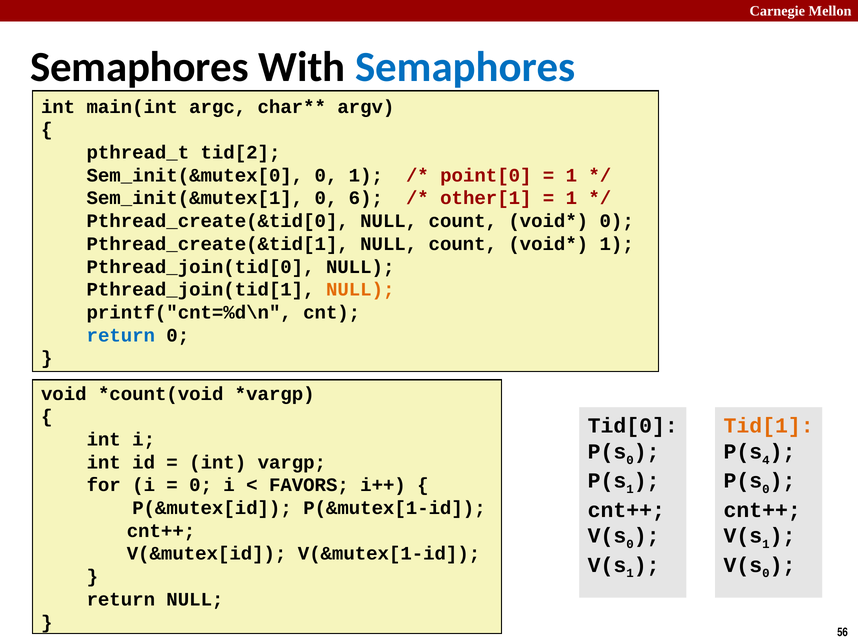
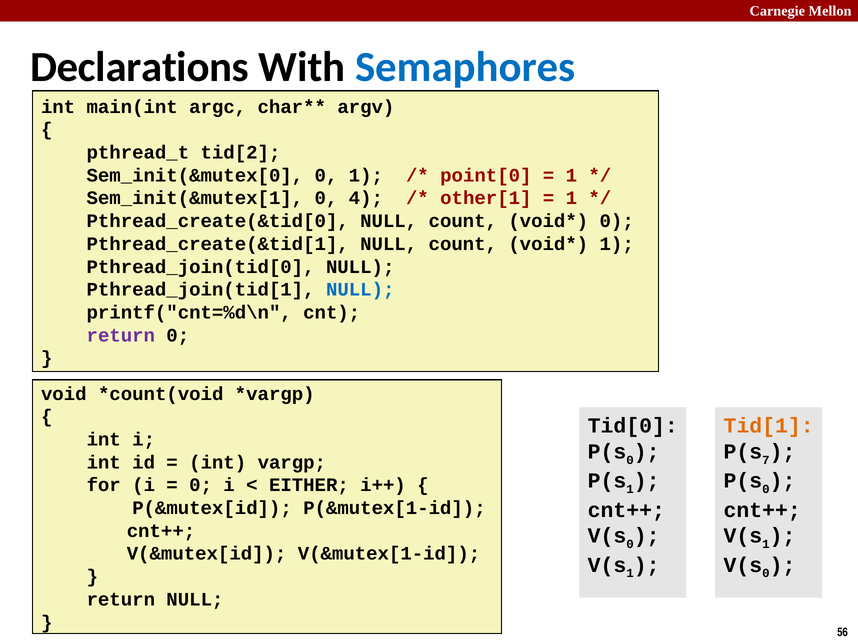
Semaphores: Semaphores -> Declarations (140, 67)
6: 6 -> 4 (366, 198)
NULL colour: orange -> blue (360, 290)
return colour: blue -> purple (121, 336)
4: 4 -> 7 (766, 460)
FAVORS: FAVORS -> EITHER (309, 486)
